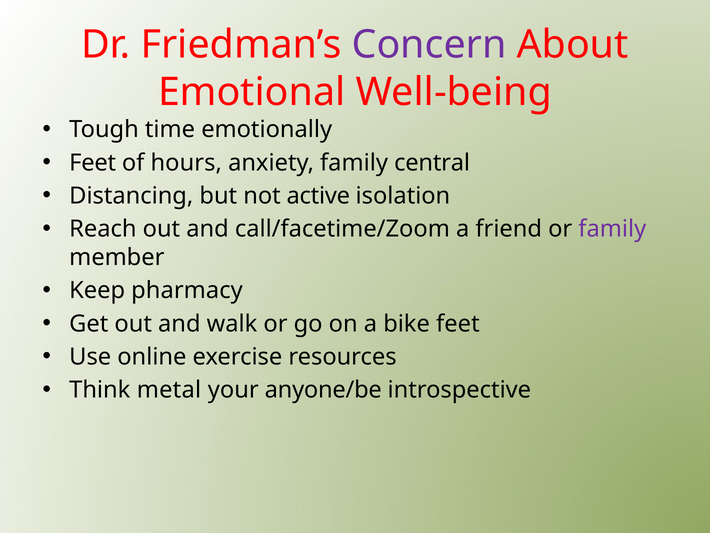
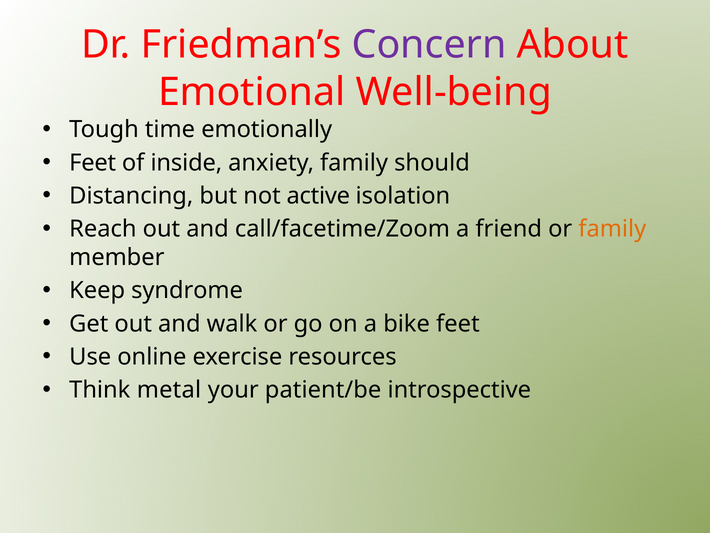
hours: hours -> inside (186, 163)
central: central -> should (432, 163)
family colour: purple -> orange (612, 229)
pharmacy: pharmacy -> syndrome (187, 290)
anyone/be: anyone/be -> patient/be (323, 390)
